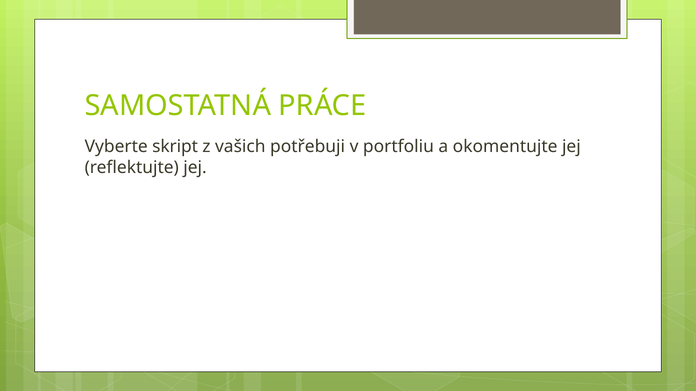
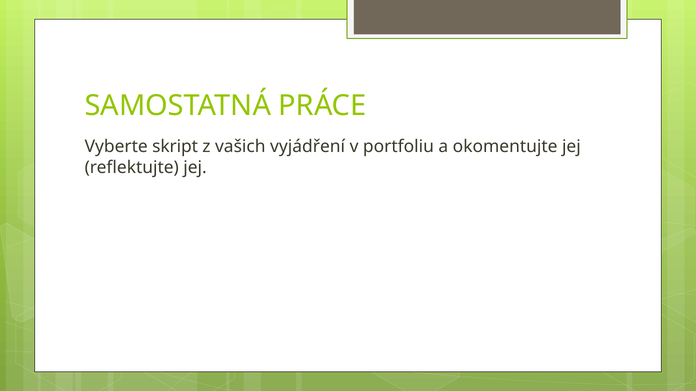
potřebuji: potřebuji -> vyjádření (308, 147)
